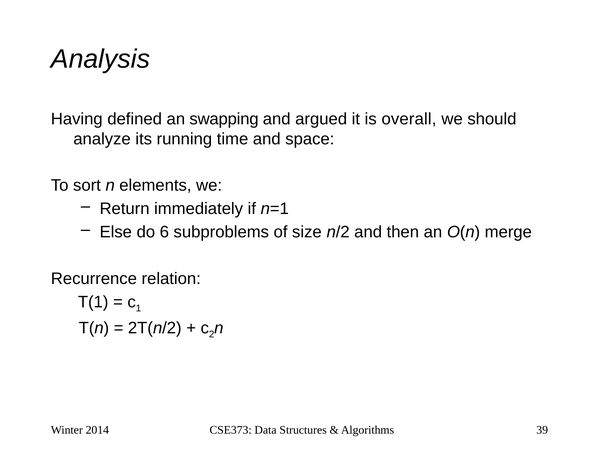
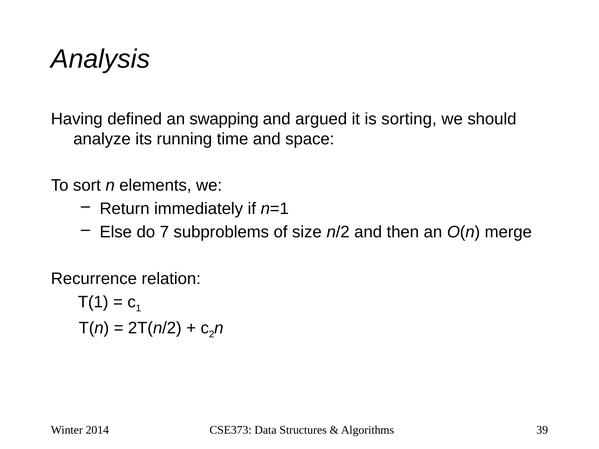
overall: overall -> sorting (409, 119)
6: 6 -> 7 (164, 232)
